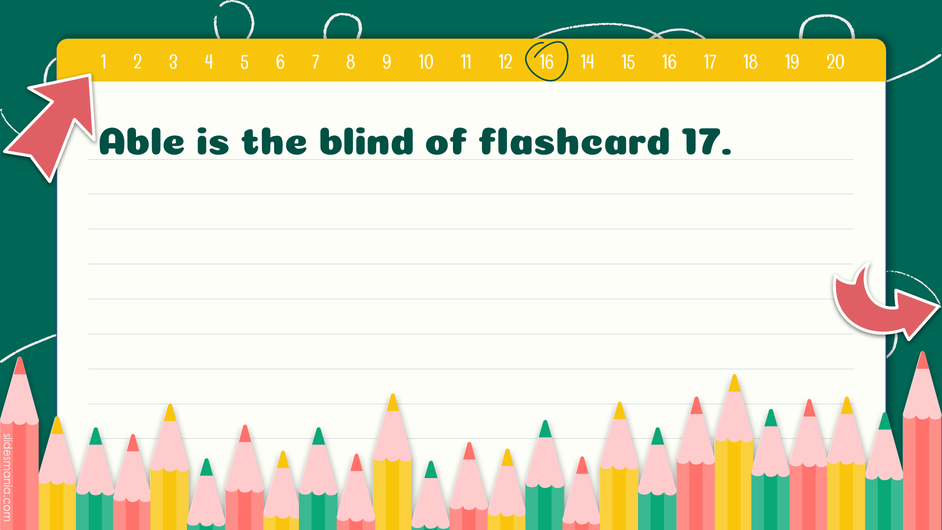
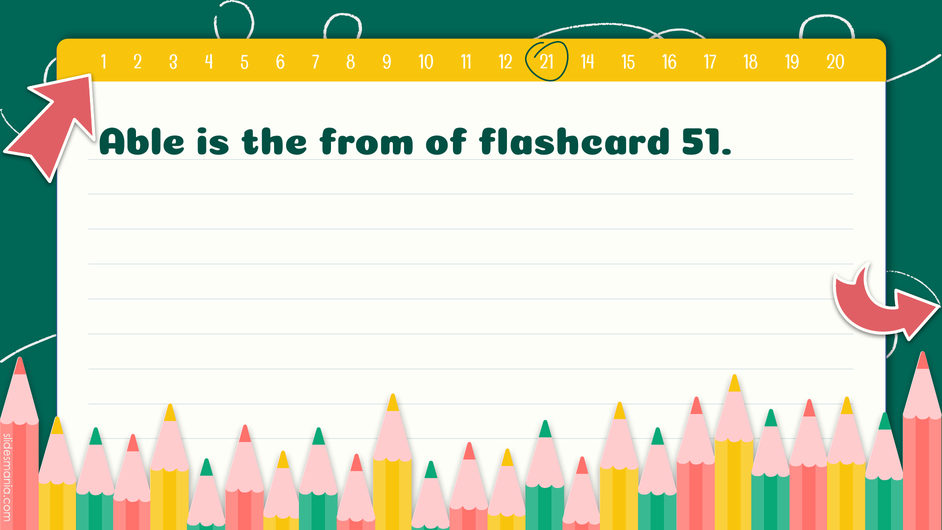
16: 16 -> 21 (547, 62)
blind: blind -> from (367, 142)
flashcard 17: 17 -> 51 (707, 142)
